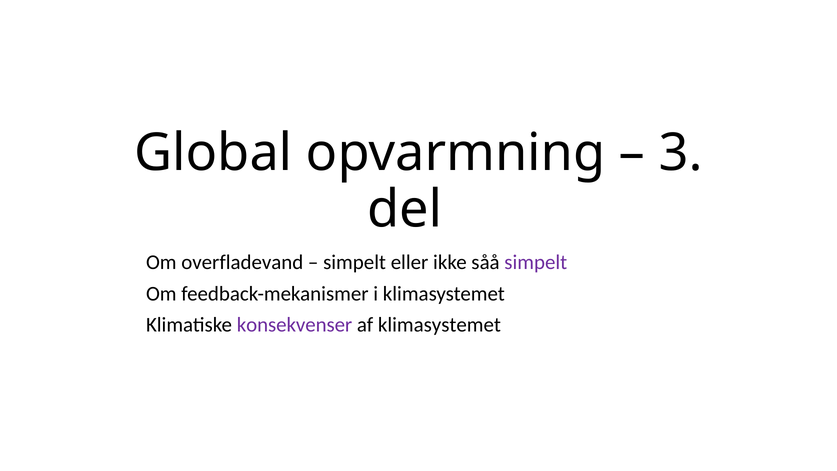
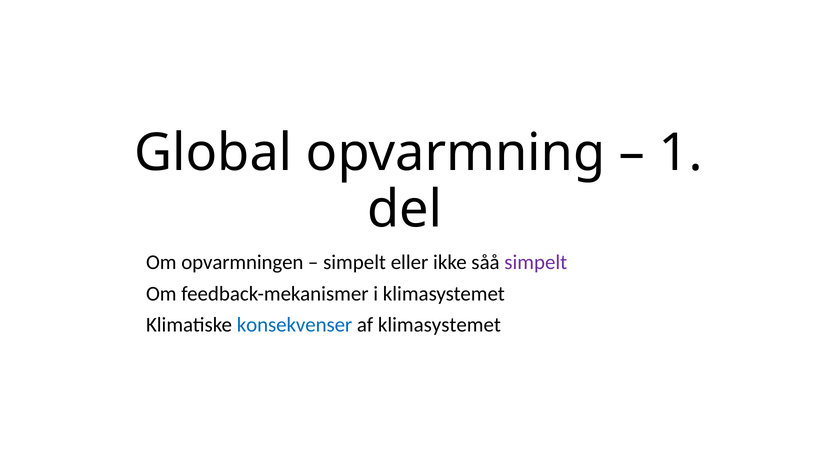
3: 3 -> 1 (681, 153)
overfladevand: overfladevand -> opvarmningen (242, 262)
konsekvenser colour: purple -> blue (295, 325)
